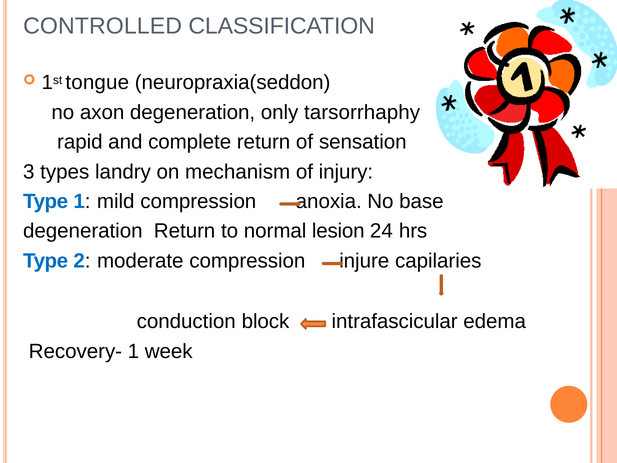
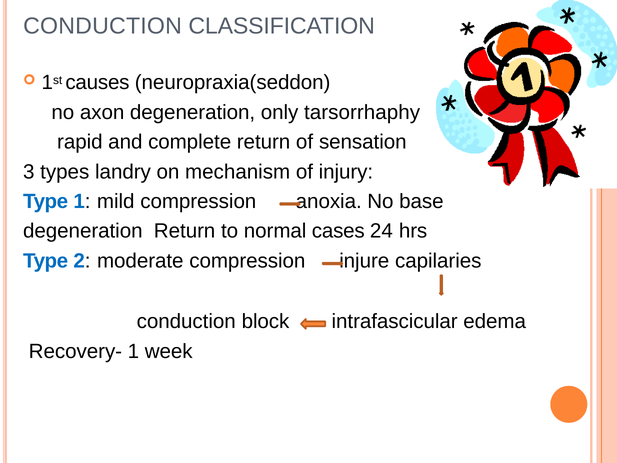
CONTROLLED: CONTROLLED -> CONDUCTION (103, 26)
tongue: tongue -> causes (97, 83)
lesion: lesion -> cases (338, 231)
